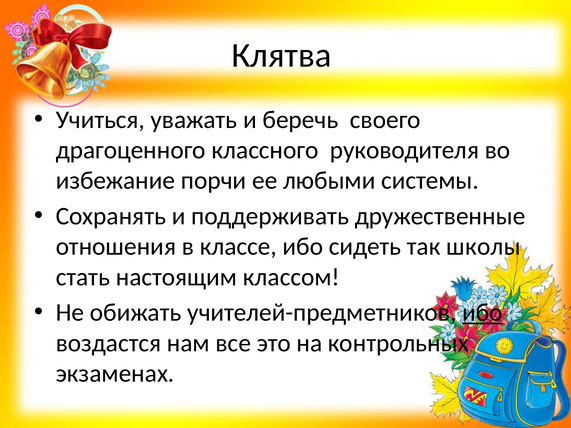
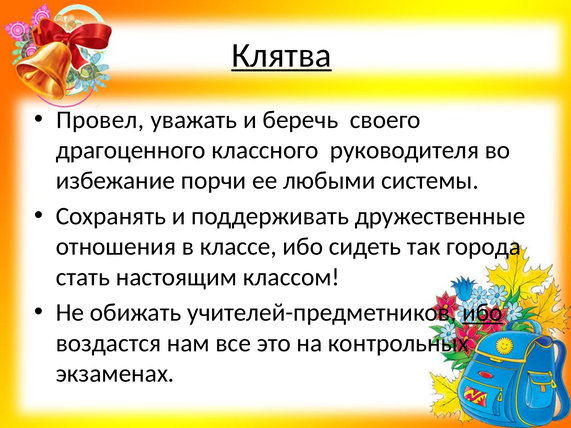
Клятва underline: none -> present (281, 55)
Учиться: Учиться -> Провел (100, 120)
школы: школы -> города (484, 247)
